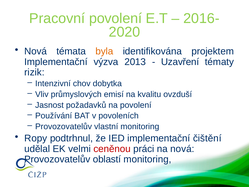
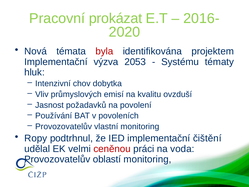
Pracovní povolení: povolení -> prokázat (116, 18)
byla colour: orange -> red (104, 51)
2013: 2013 -> 2053 (135, 62)
Uzavření: Uzavření -> Systému (180, 62)
rizik: rizik -> hluk (34, 72)
na nová: nová -> voda (182, 149)
